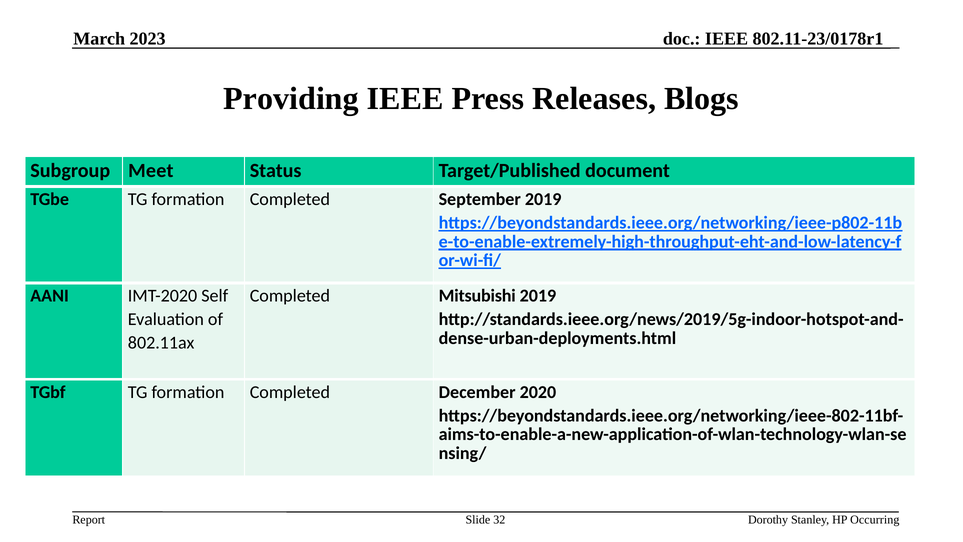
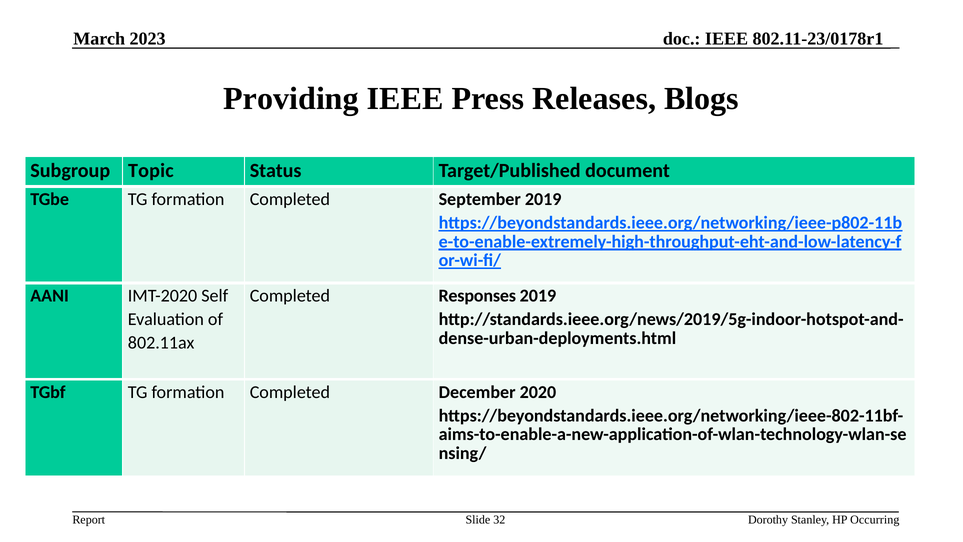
Meet: Meet -> Topic (151, 171)
Mitsubishi: Mitsubishi -> Responses (477, 296)
